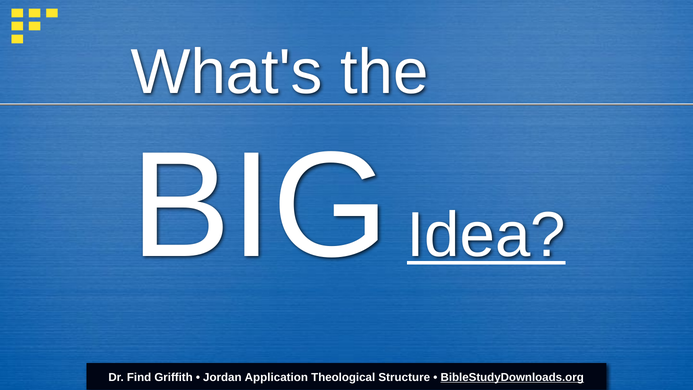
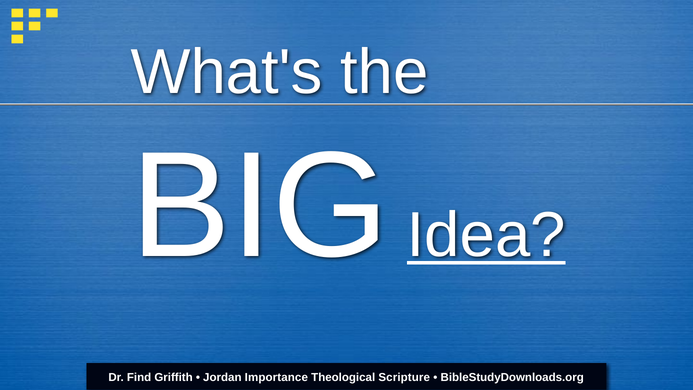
Application: Application -> Importance (276, 377)
Structure: Structure -> Scripture (404, 377)
BibleStudyDownloads.org underline: present -> none (512, 377)
